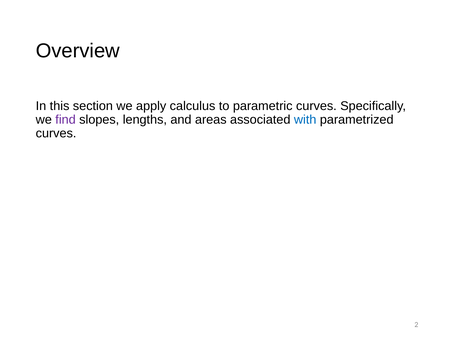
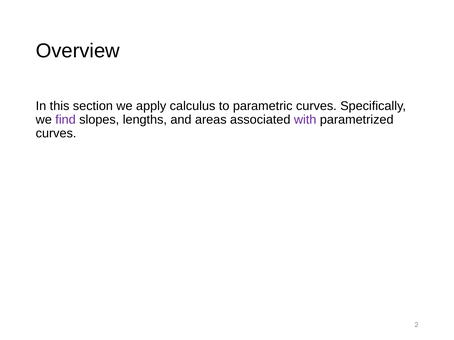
with colour: blue -> purple (305, 120)
